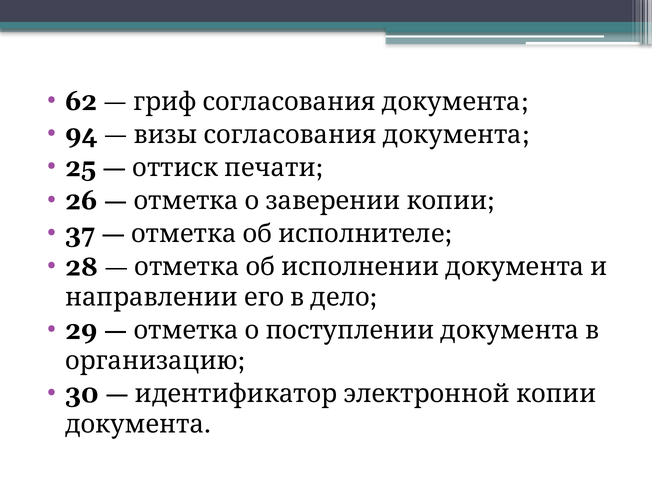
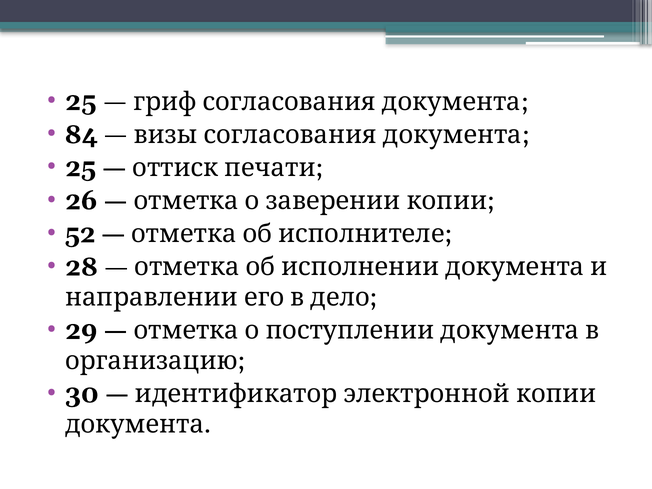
62: 62 -> 25 (81, 102)
94: 94 -> 84 (81, 135)
37: 37 -> 52 (80, 234)
